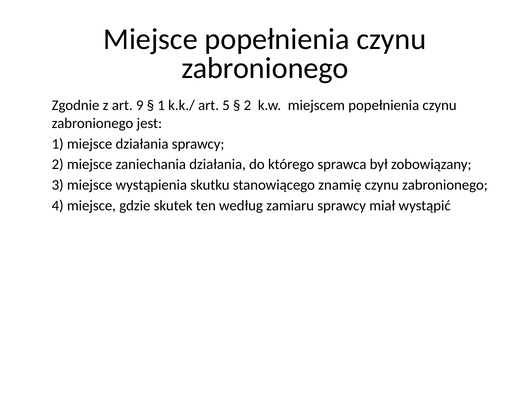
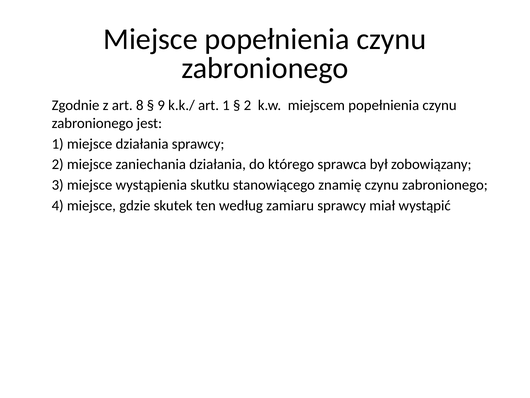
9: 9 -> 8 (140, 105)
1: 1 -> 9 (161, 105)
art 5: 5 -> 1 (226, 105)
